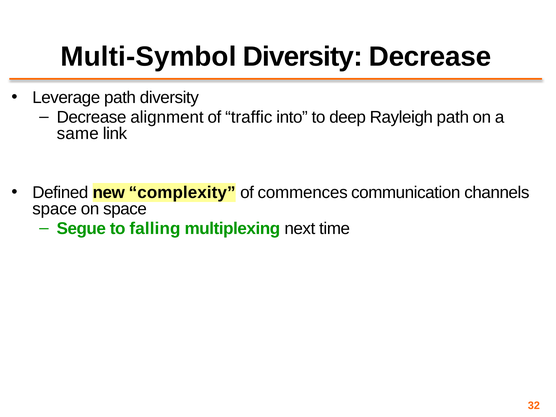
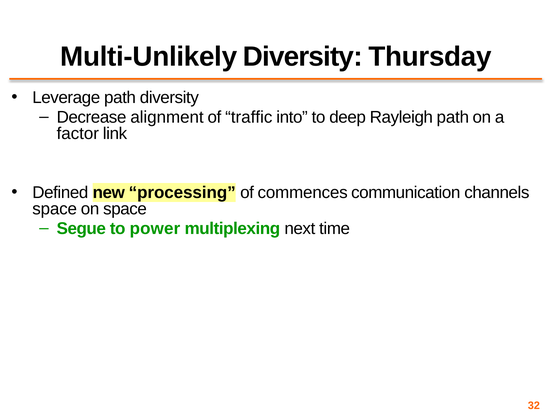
Multi-Symbol: Multi-Symbol -> Multi-Unlikely (149, 57)
Diversity Decrease: Decrease -> Thursday (430, 57)
same: same -> factor (78, 134)
complexity: complexity -> processing (182, 193)
falling: falling -> power (155, 229)
